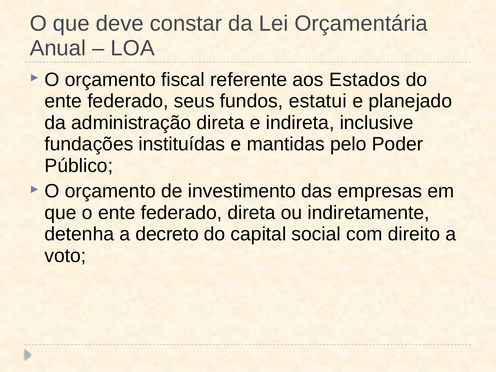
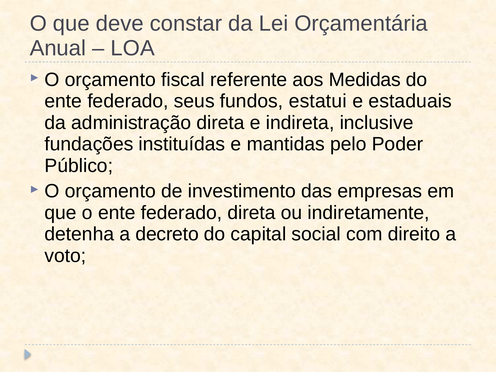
Estados: Estados -> Medidas (365, 80)
planejado: planejado -> estaduais (410, 101)
